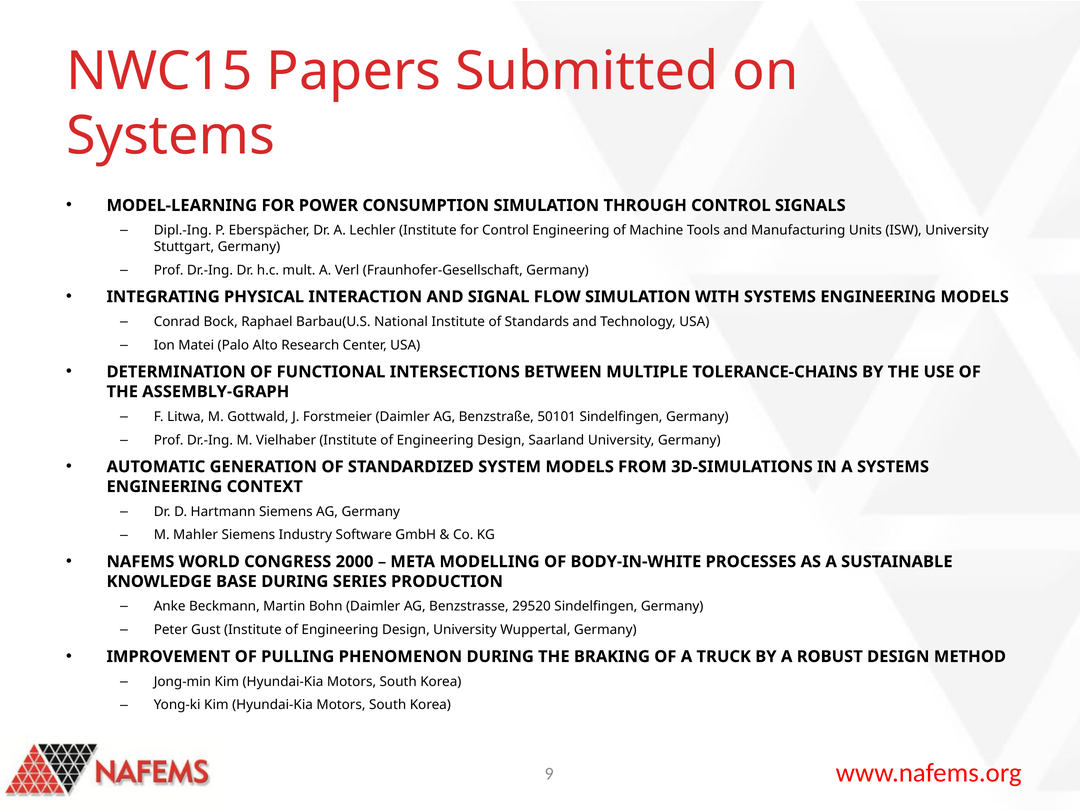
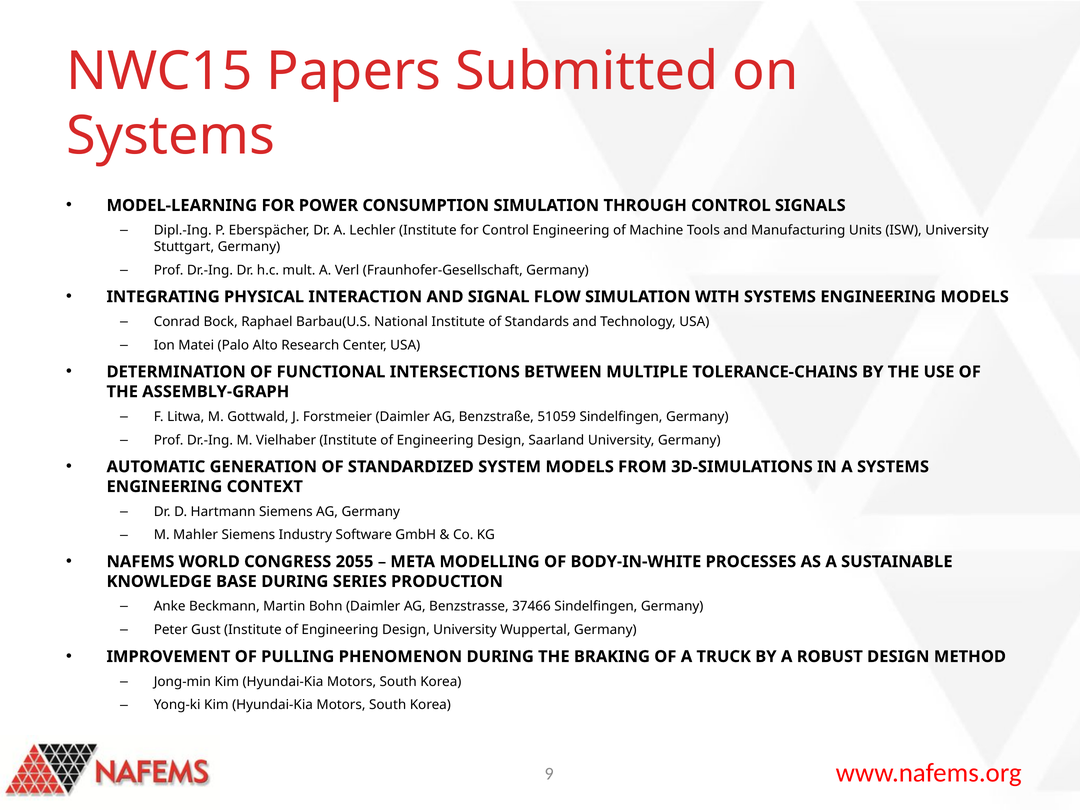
50101: 50101 -> 51059 (557, 417)
2000: 2000 -> 2055 (355, 562)
29520: 29520 -> 37466 (531, 607)
